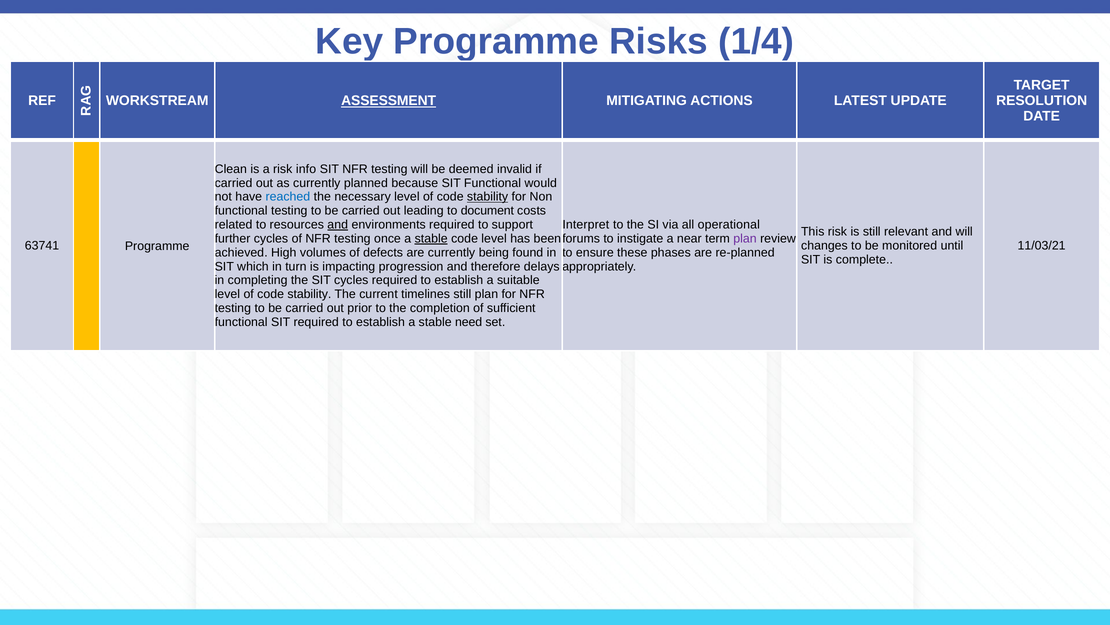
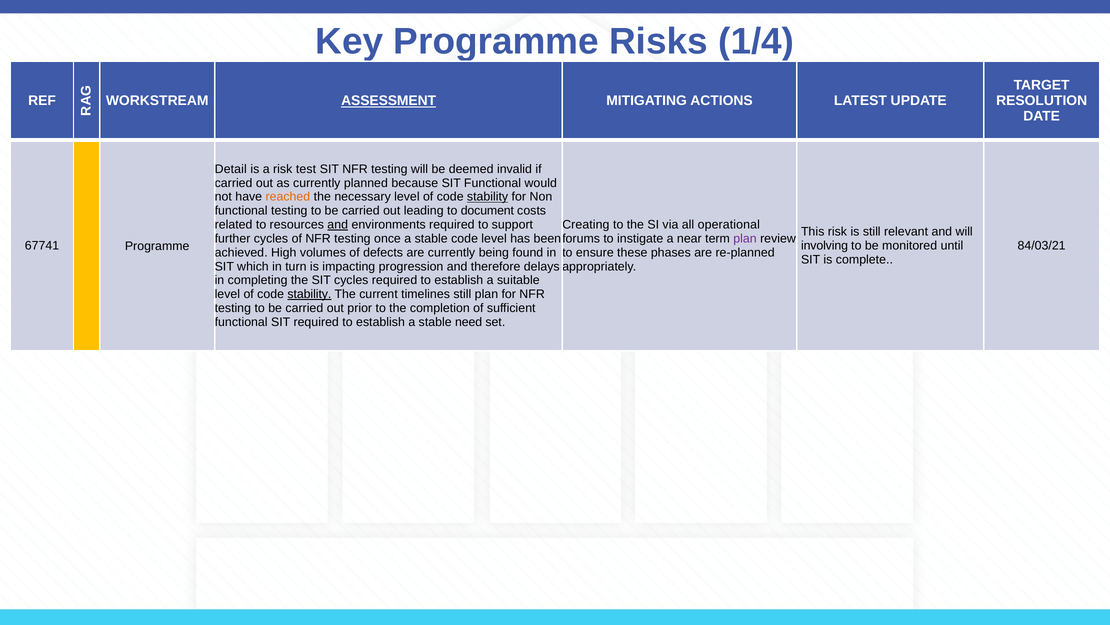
Clean: Clean -> Detail (231, 169)
info: info -> test (306, 169)
reached colour: blue -> orange (288, 197)
Interpret: Interpret -> Creating (586, 225)
stable underline: present -> none (431, 238)
63741: 63741 -> 67741 (42, 245)
changes: changes -> involving (825, 245)
11/03/21: 11/03/21 -> 84/03/21 (1042, 245)
stability underline: none -> present (309, 294)
